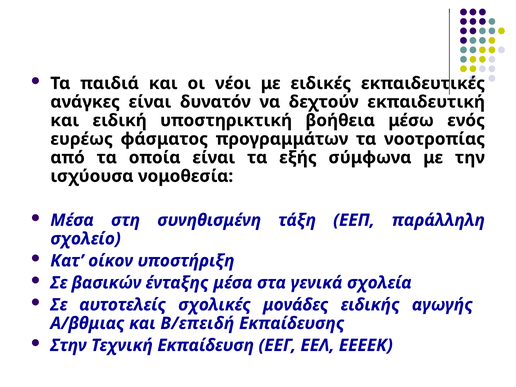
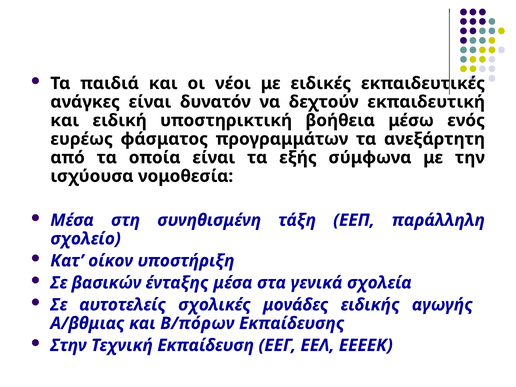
νοοτροπίας: νοοτροπίας -> ανεξάρτητη (435, 139)
Β/επειδή: Β/επειδή -> Β/πόρων (197, 323)
